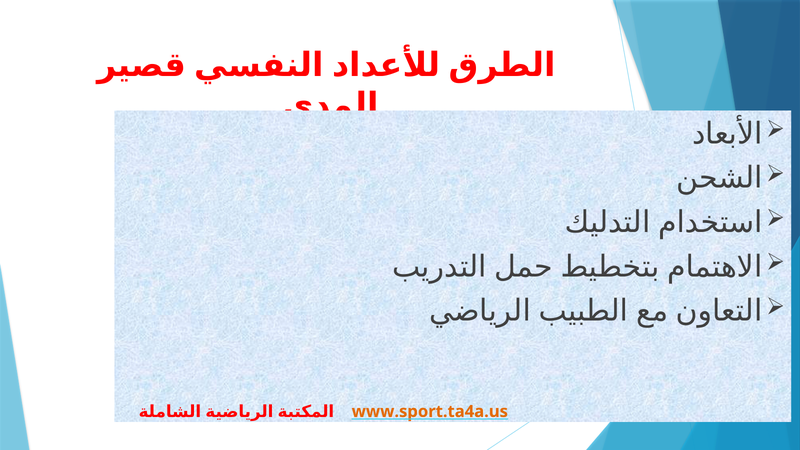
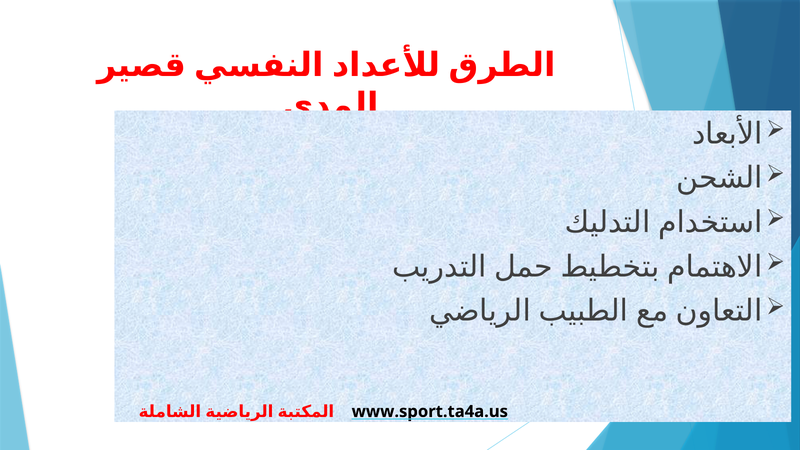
www.sport.ta4a.us colour: orange -> black (430, 411)
